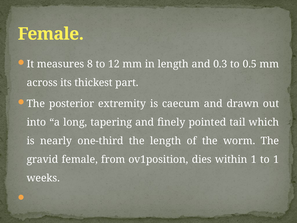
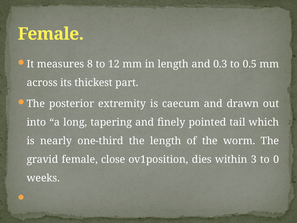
from: from -> close (113, 159)
within 1: 1 -> 3 (254, 159)
to 1: 1 -> 0 (276, 159)
